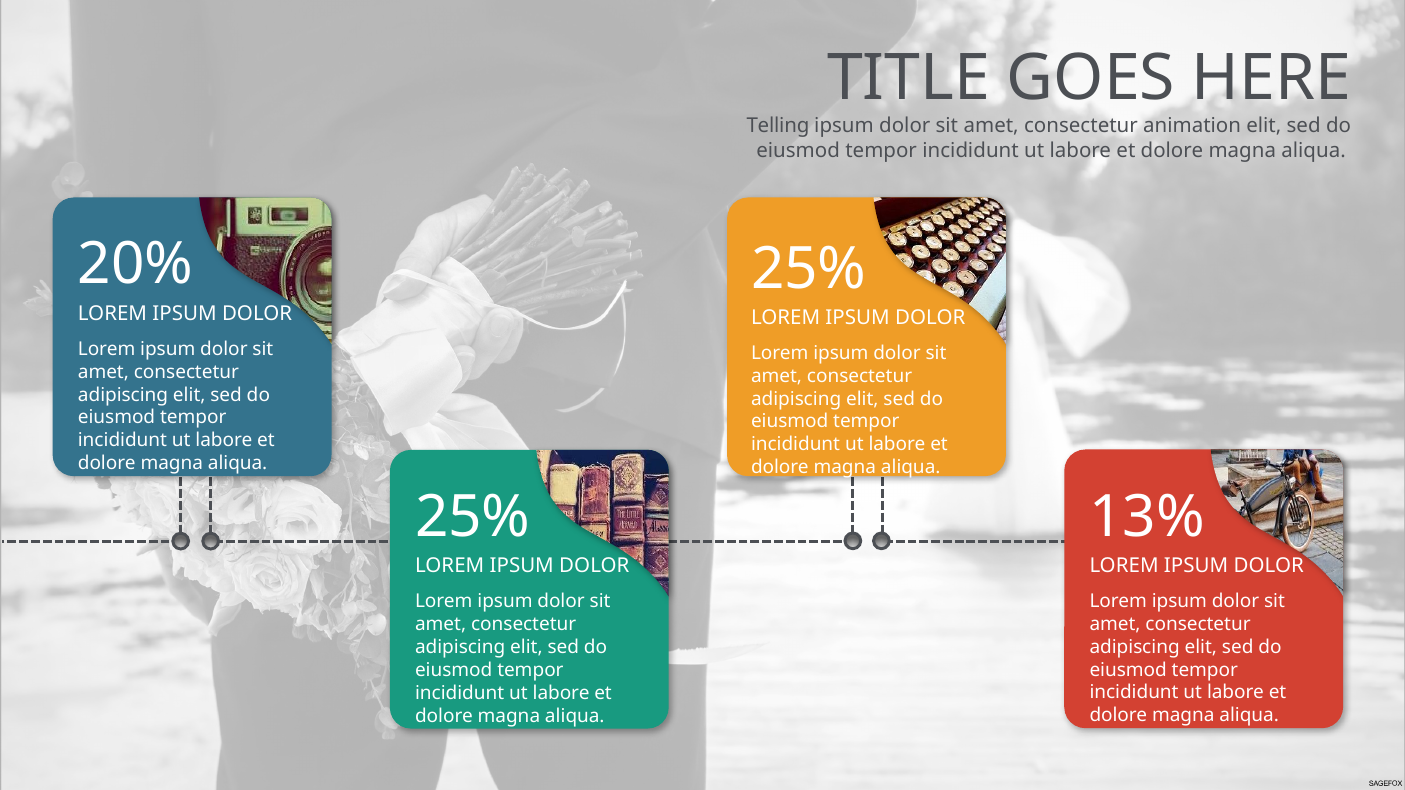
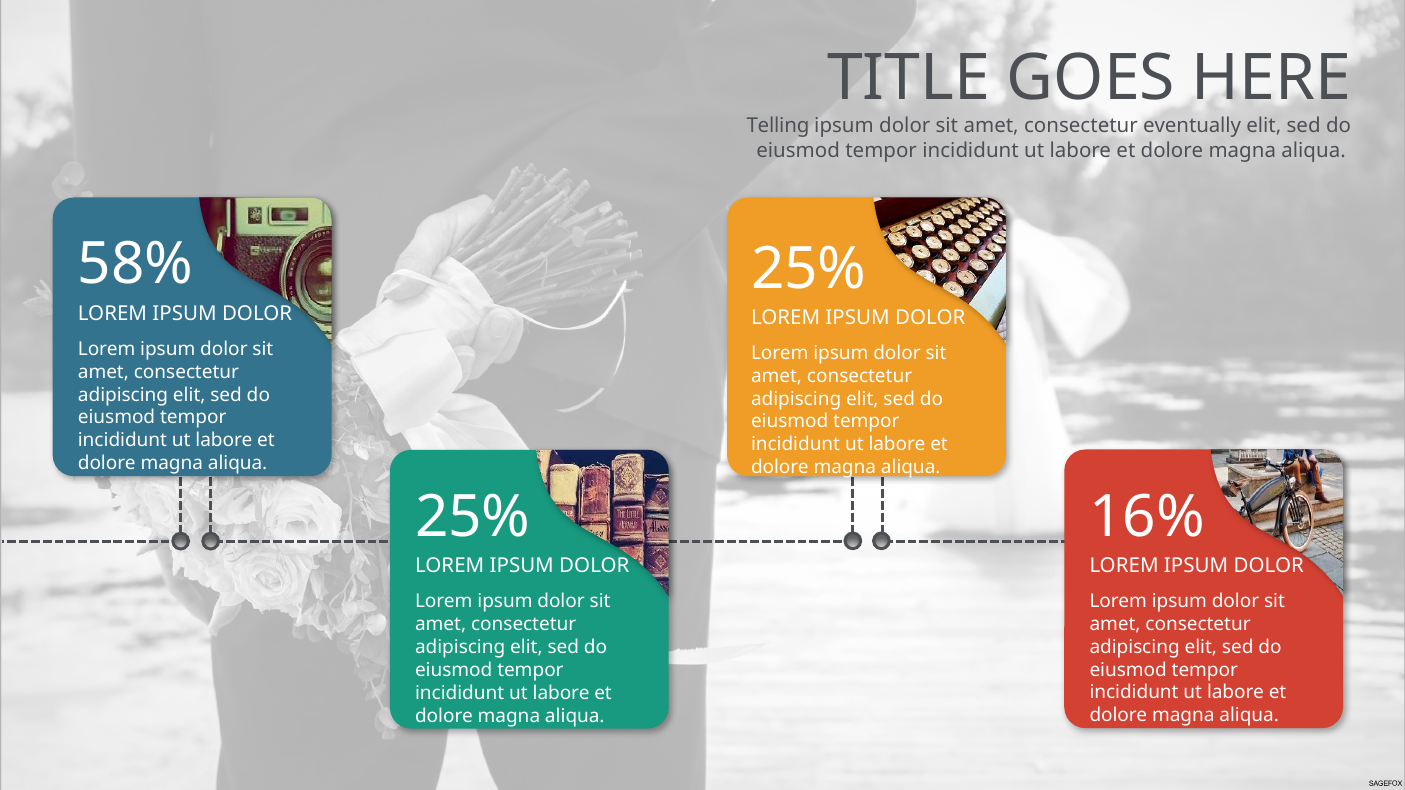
animation: animation -> eventually (1192, 126)
20%: 20% -> 58% (136, 265)
13%: 13% -> 16% (1147, 517)
